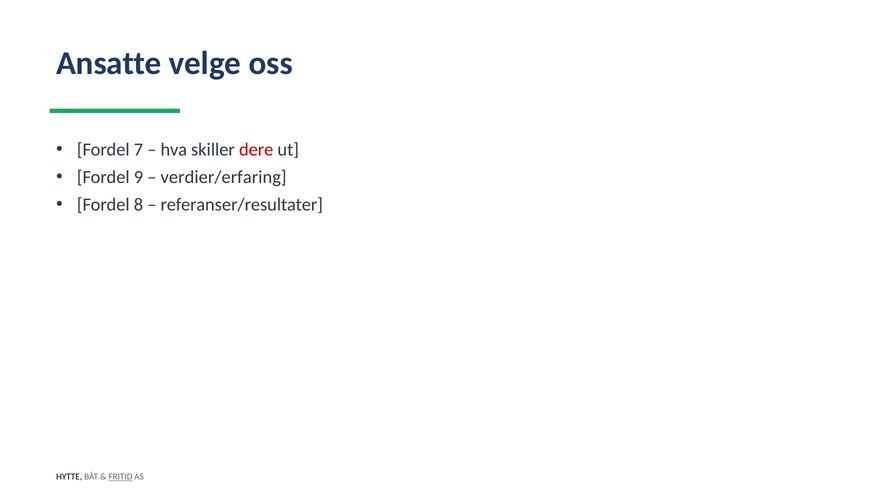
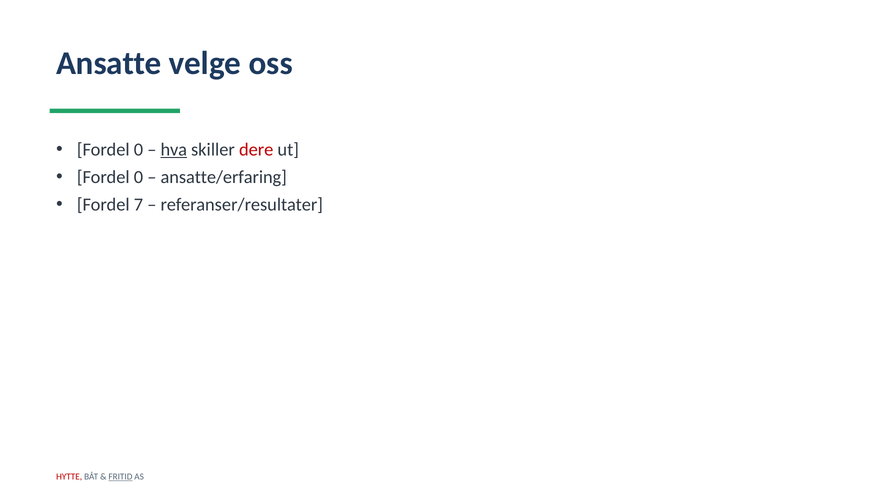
7: 7 -> 0 (138, 150)
hva underline: none -> present (174, 150)
9: 9 -> 0 (138, 177)
verdier/erfaring: verdier/erfaring -> ansatte/erfaring (224, 177)
8: 8 -> 7 (138, 205)
HYTTE colour: black -> red (69, 477)
